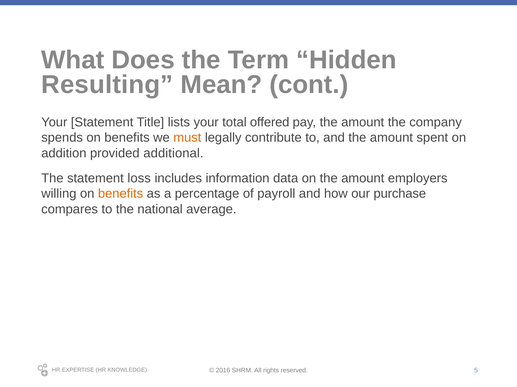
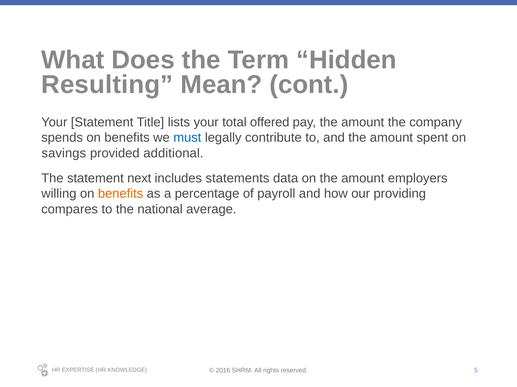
must colour: orange -> blue (187, 138)
addition: addition -> savings (64, 153)
loss: loss -> next (139, 179)
information: information -> statements (238, 179)
purchase: purchase -> providing (400, 194)
